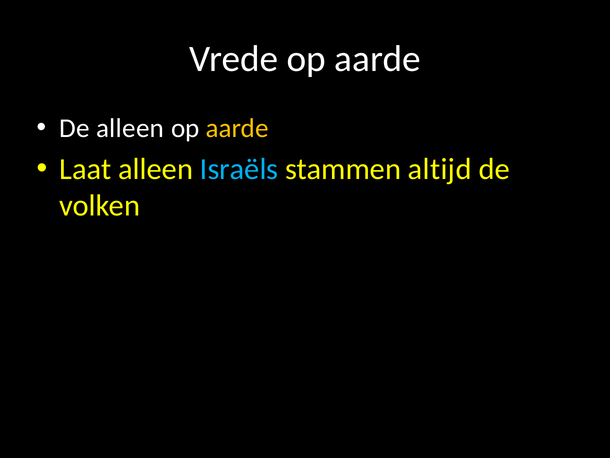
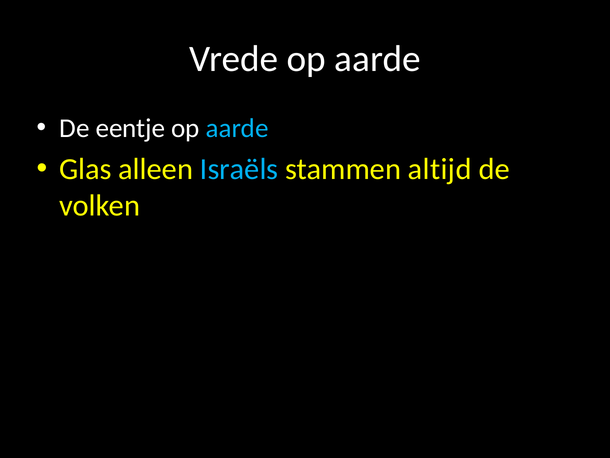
De alleen: alleen -> eentje (130, 128)
aarde colour: yellow -> light blue (237, 128)
Laat: Laat -> Glas (86, 169)
